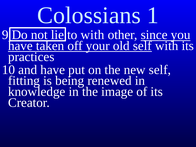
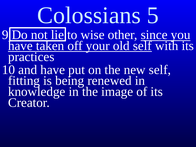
1: 1 -> 5 (153, 15)
to with: with -> wise (93, 35)
